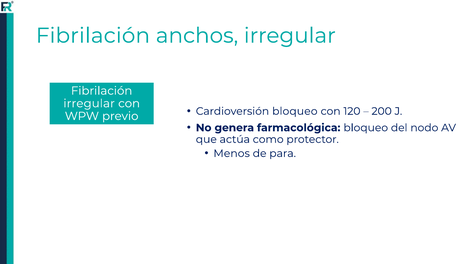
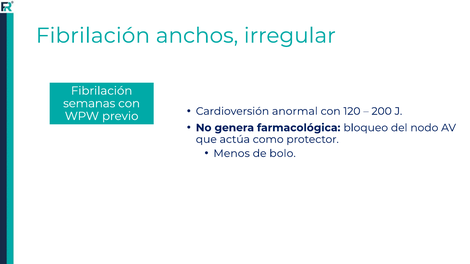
irregular: irregular -> semanas (89, 104)
Cardioversión bloqueo: bloqueo -> anormal (295, 111)
para: para -> bolo (283, 154)
